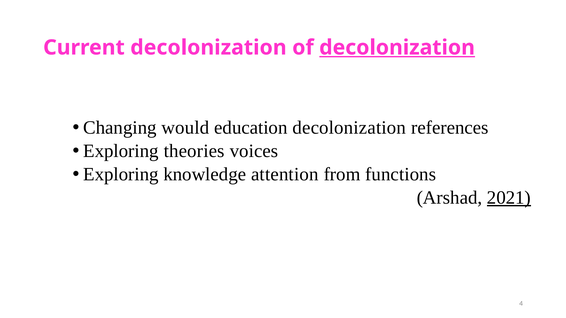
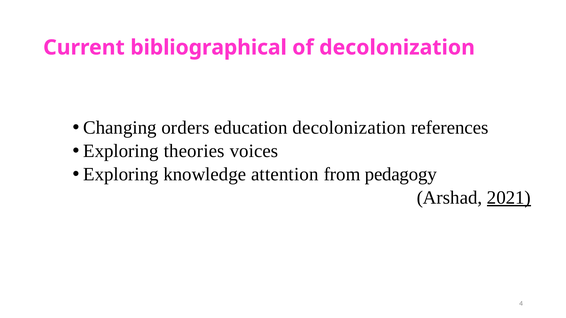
Current decolonization: decolonization -> bibliographical (209, 48)
decolonization underline: present -> none (397, 48)
would: would -> orders (185, 128)
functions: functions -> pedagogy (401, 174)
